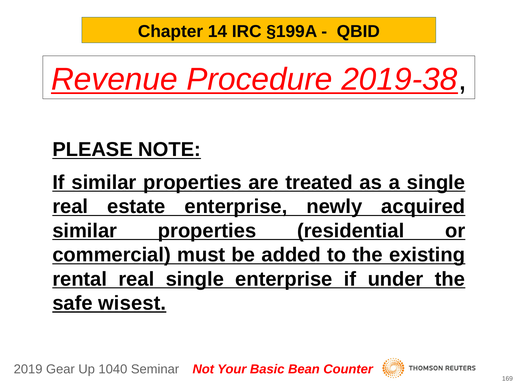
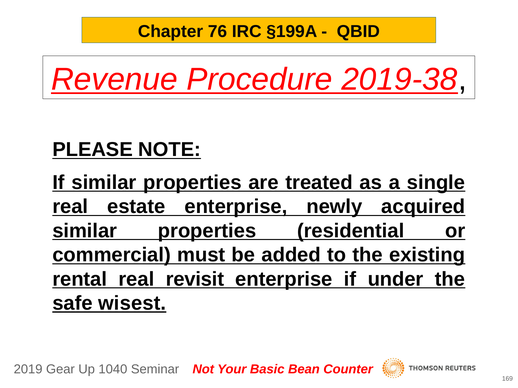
14: 14 -> 76 (217, 31)
real single: single -> revisit (195, 279)
